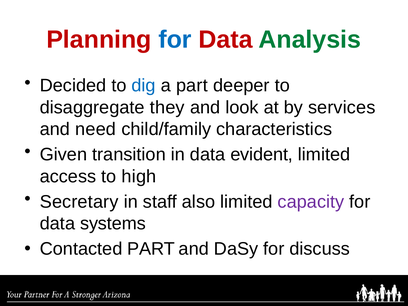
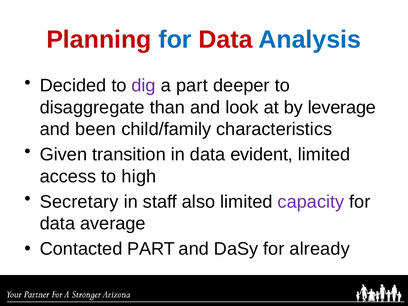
Analysis colour: green -> blue (310, 39)
dig colour: blue -> purple (144, 86)
they: they -> than (167, 107)
services: services -> leverage (342, 107)
need: need -> been (96, 129)
systems: systems -> average (113, 224)
discuss: discuss -> already (320, 249)
